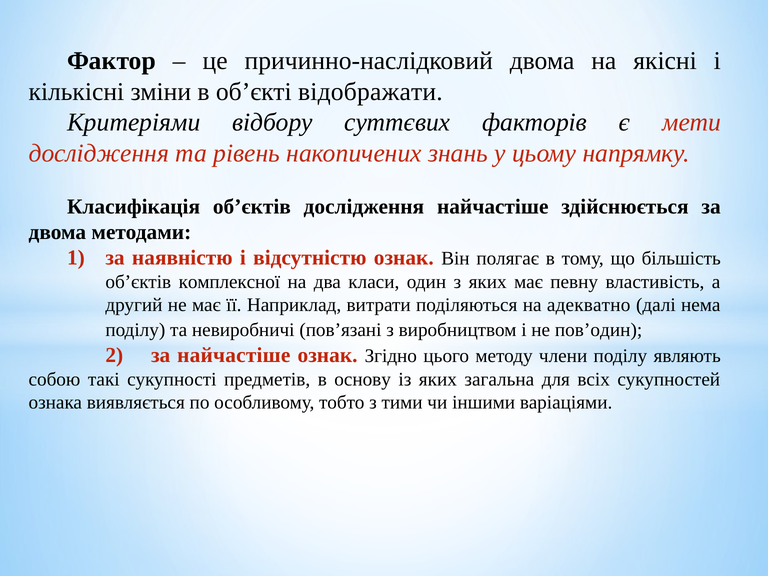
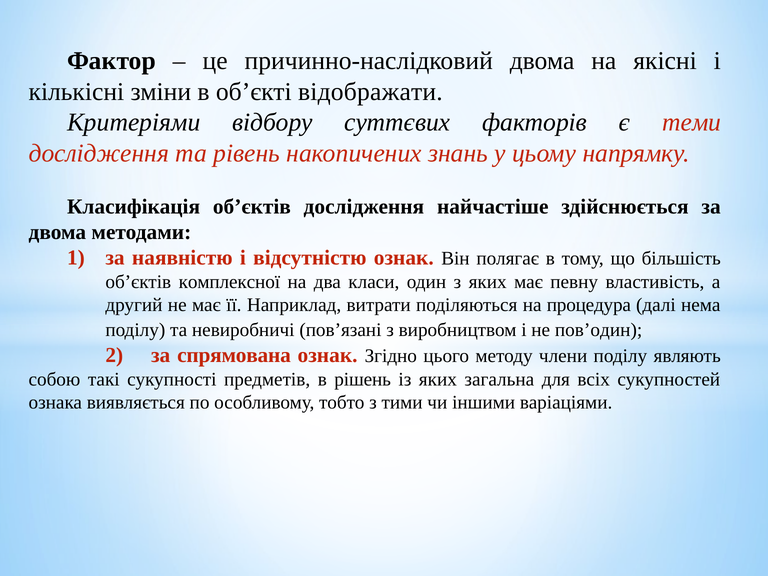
мети: мети -> теми (692, 122)
адекватно: адекватно -> процедура (589, 305)
за найчастіше: найчастіше -> спрямована (234, 355)
основу: основу -> рішень (363, 379)
